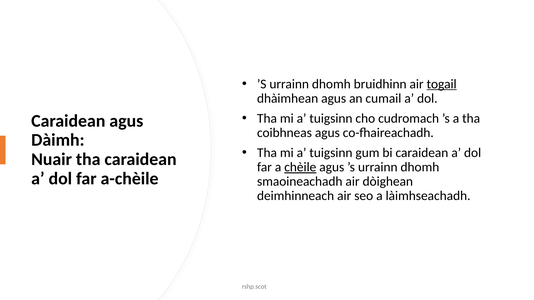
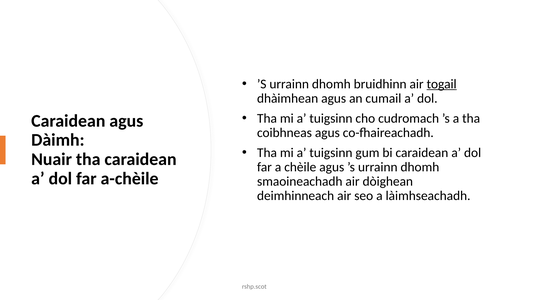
chèile underline: present -> none (300, 167)
